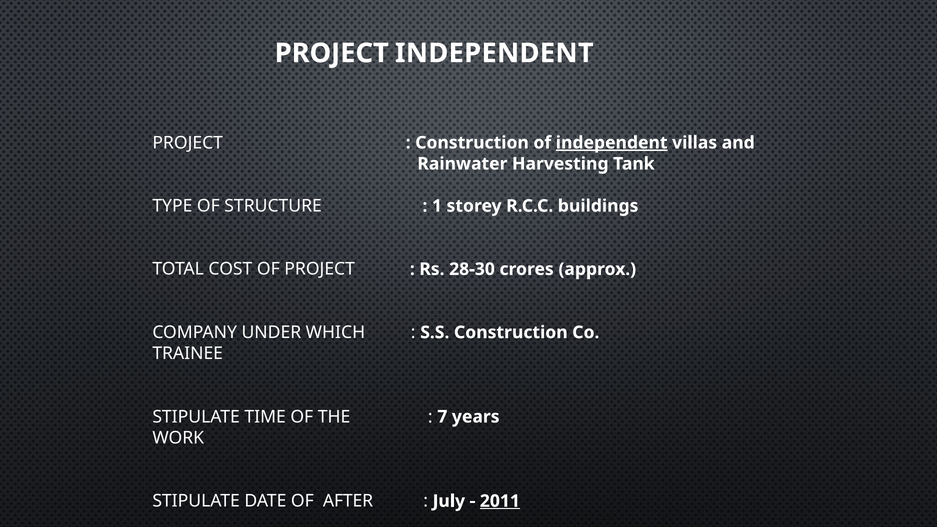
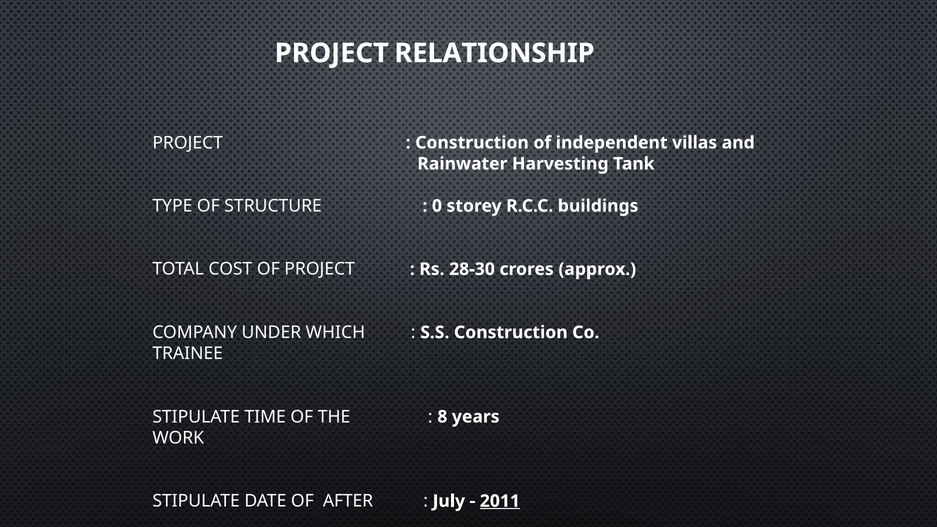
PROJECT INDEPENDENT: INDEPENDENT -> RELATIONSHIP (494, 53)
independent underline: present -> none (612, 143)
1: 1 -> 0 (437, 206)
7: 7 -> 8 (442, 417)
